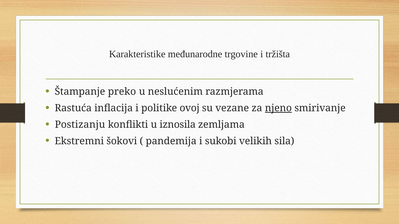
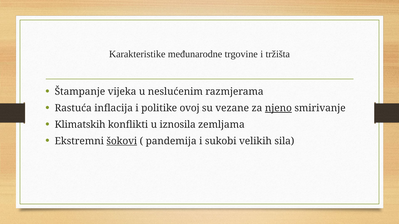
preko: preko -> vijeka (122, 92)
Postizanju: Postizanju -> Klimatskih (80, 125)
šokovi underline: none -> present (122, 141)
